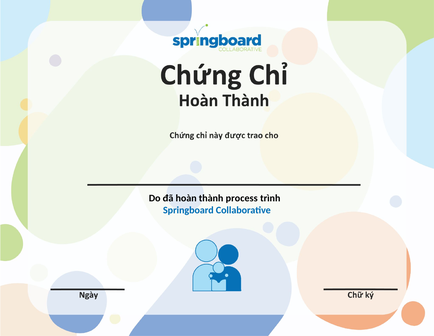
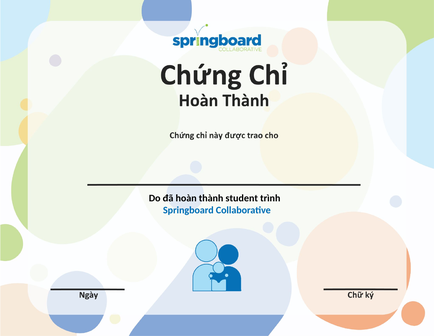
process: process -> student (242, 198)
